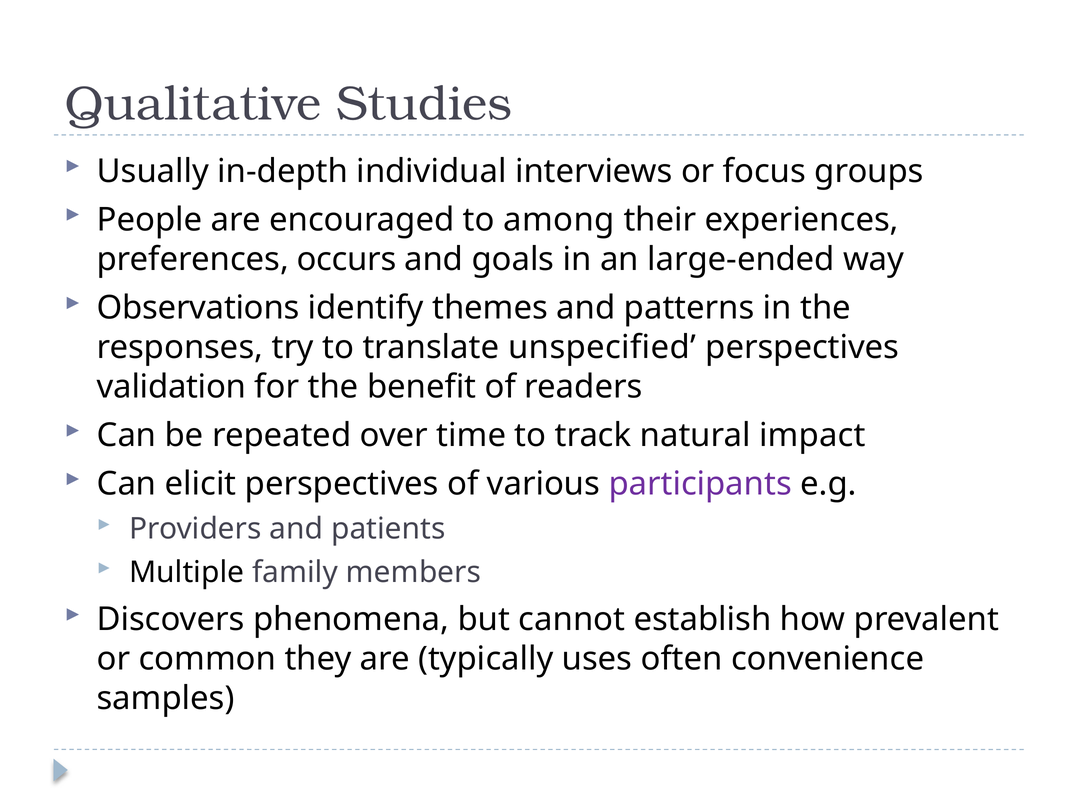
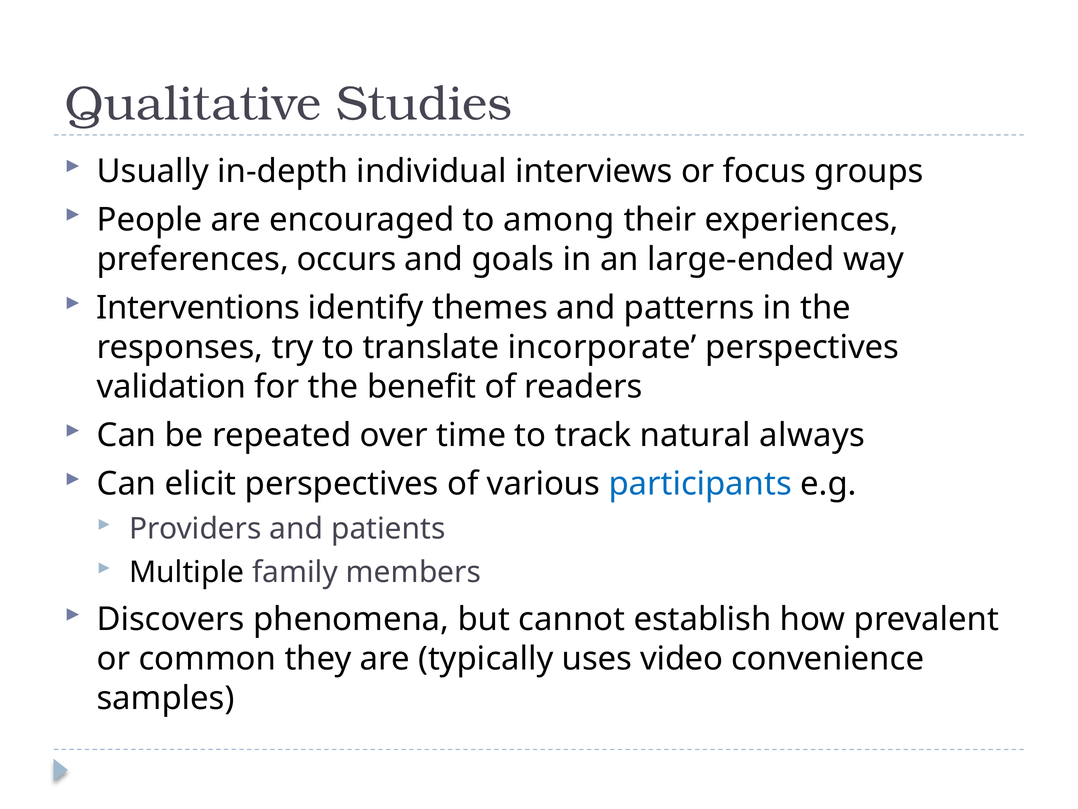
Observations: Observations -> Interventions (198, 308)
unspecified: unspecified -> incorporate (602, 347)
impact: impact -> always (812, 435)
participants colour: purple -> blue (700, 484)
often: often -> video (682, 659)
